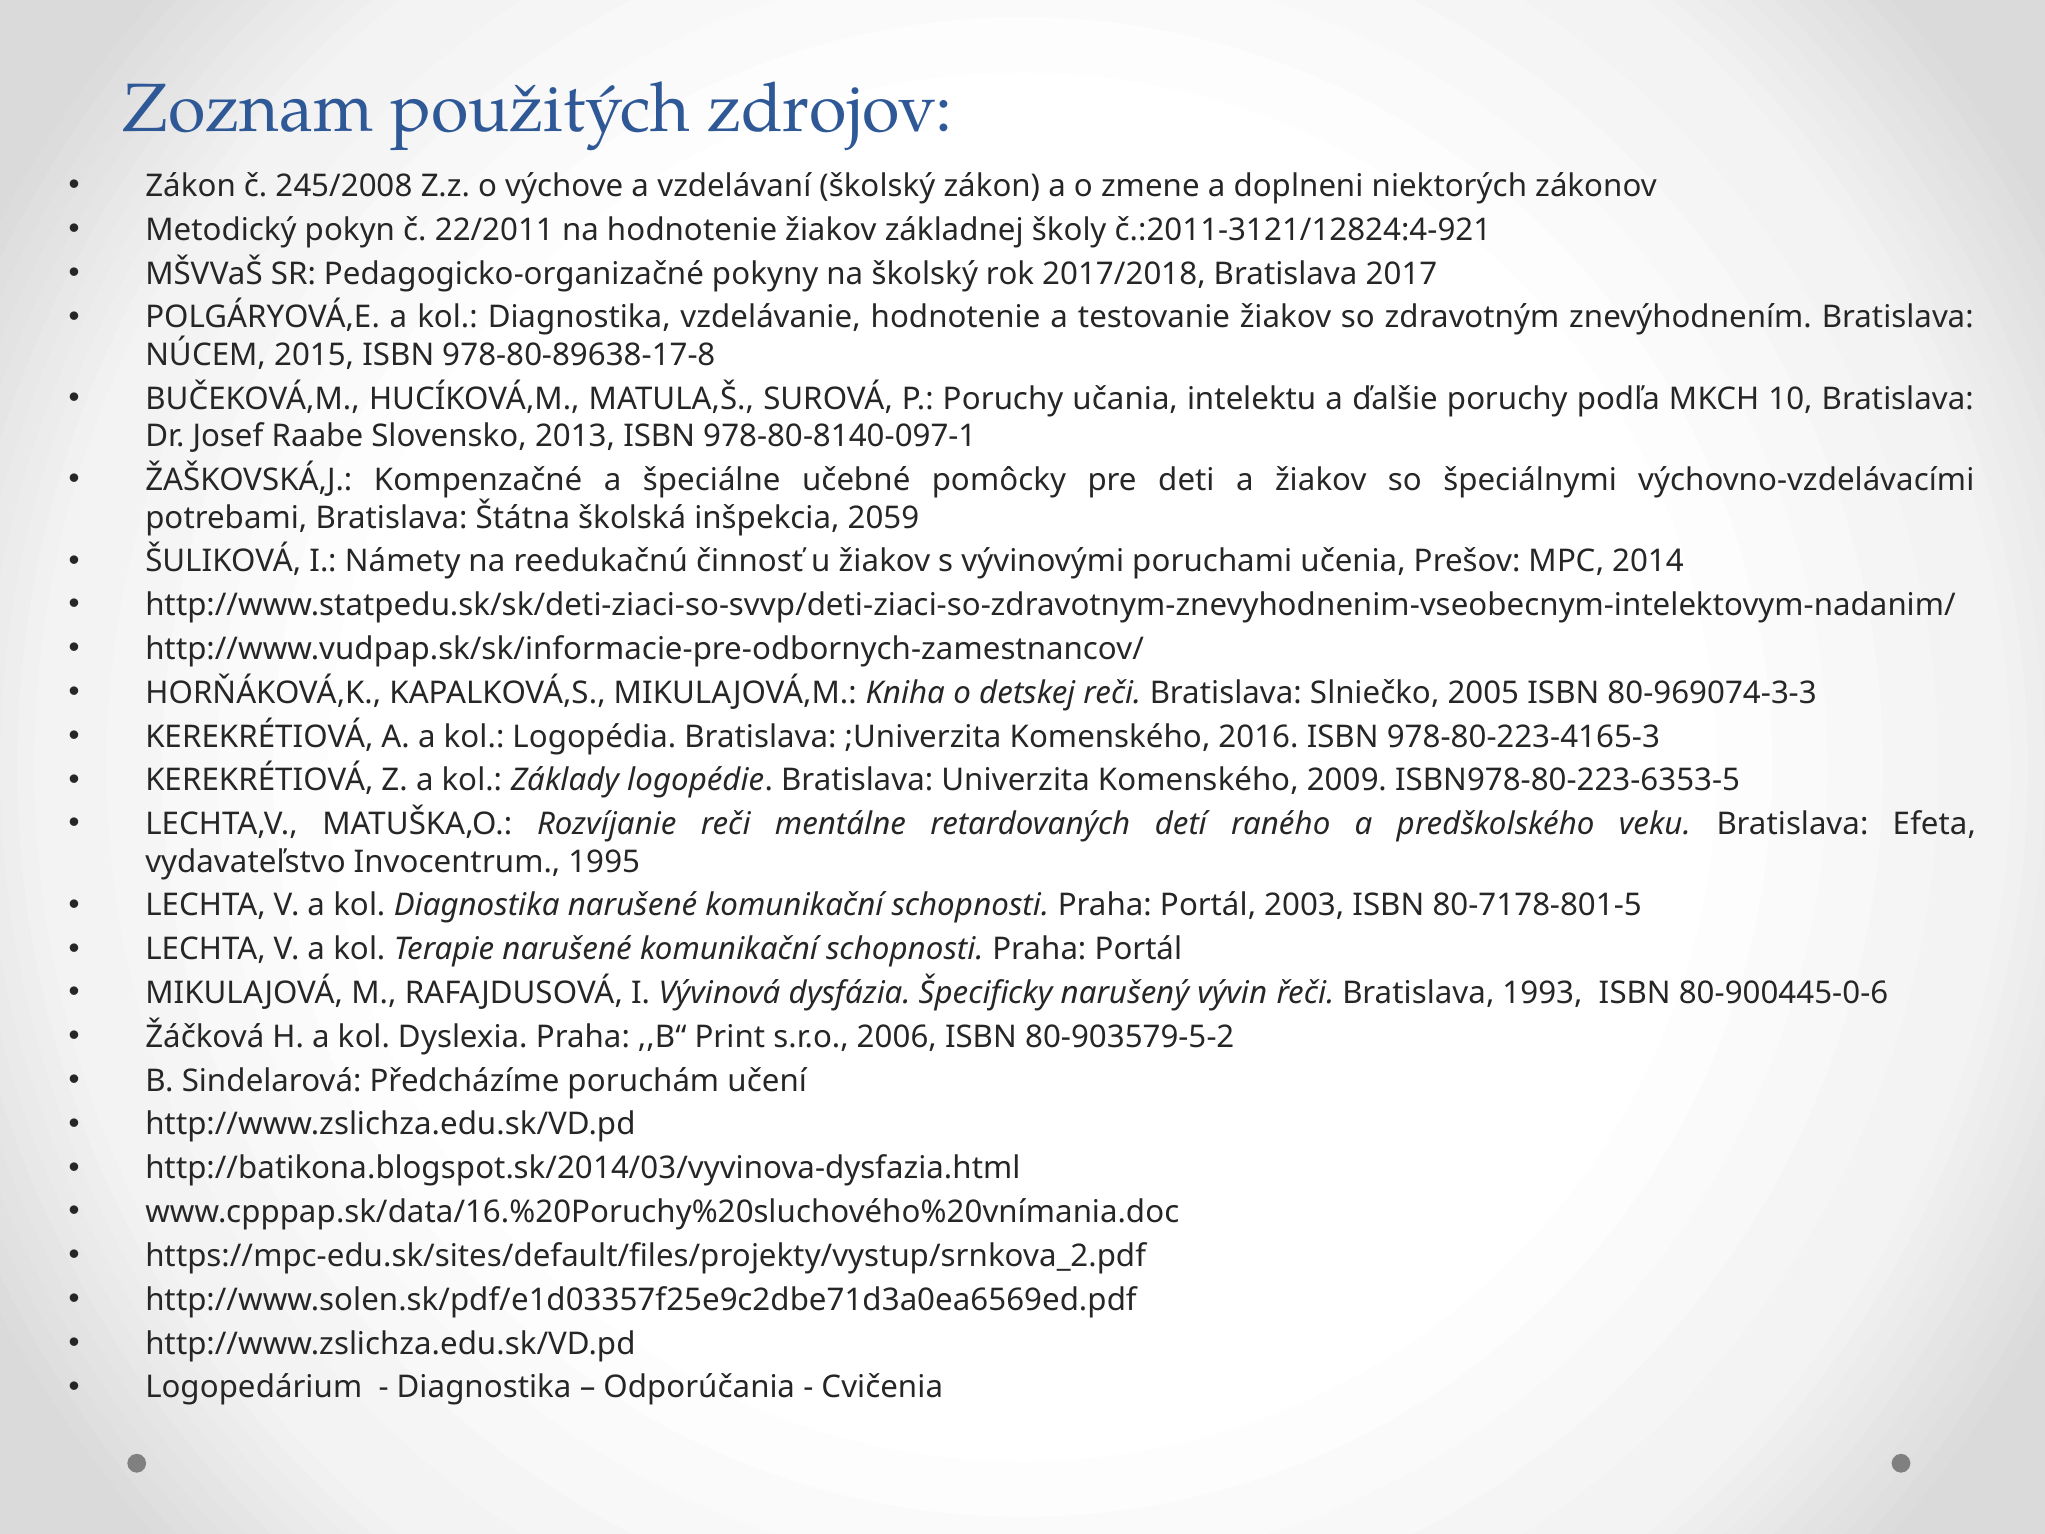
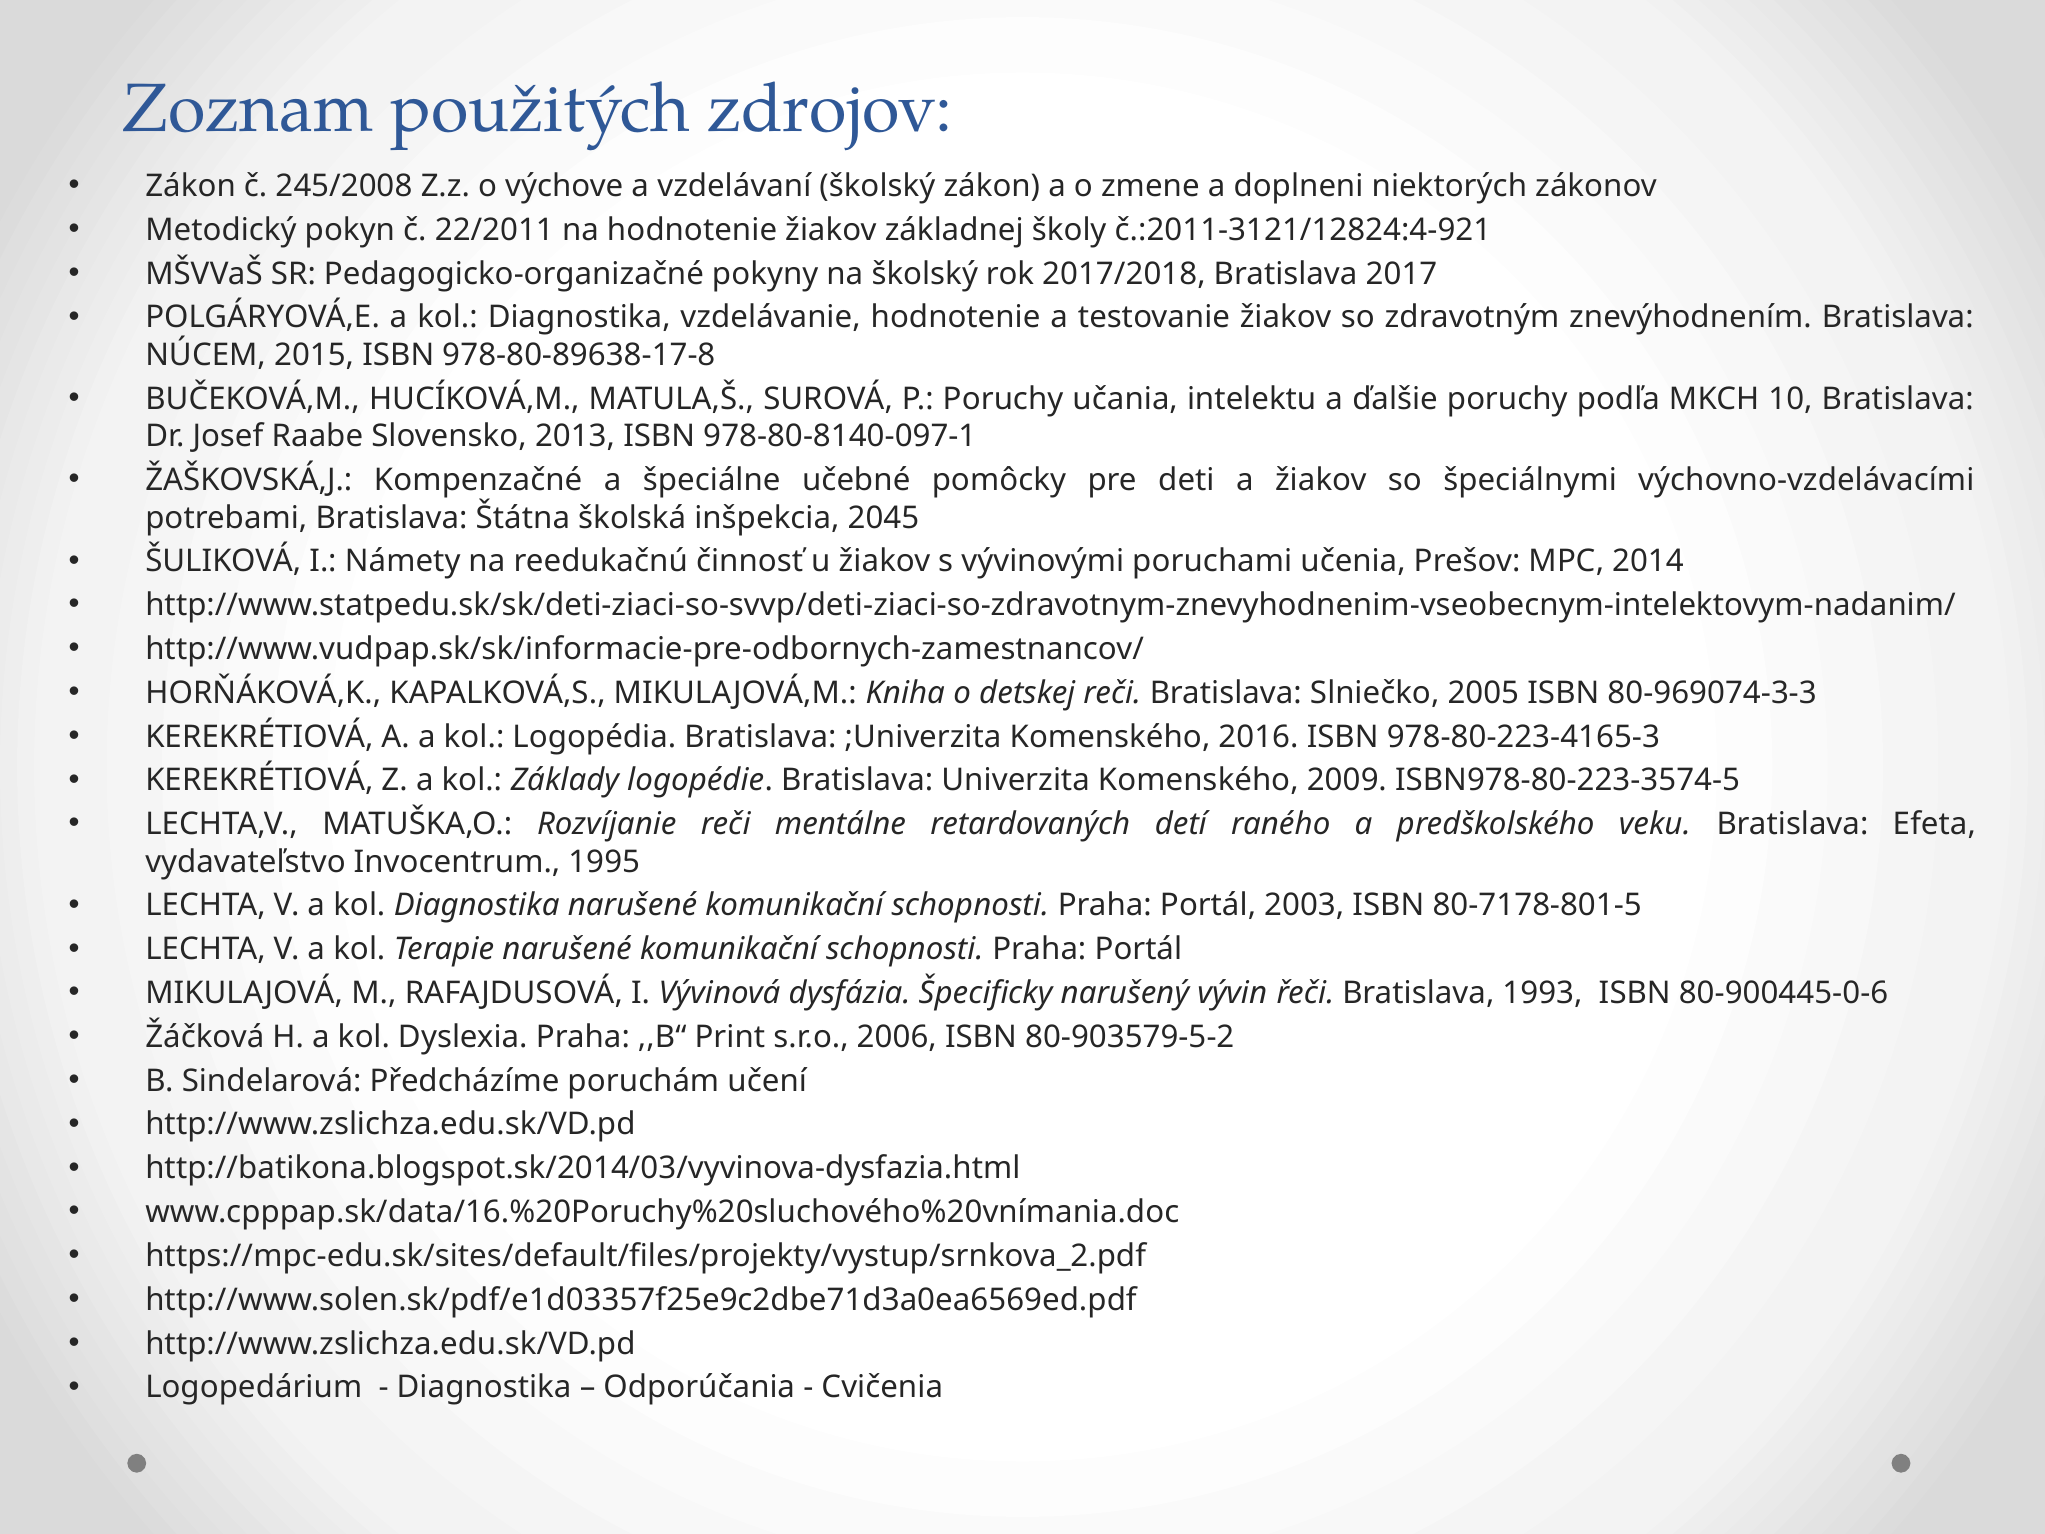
2059: 2059 -> 2045 (883, 518)
ISBN978-80-223-6353-5: ISBN978-80-223-6353-5 -> ISBN978-80-223-3574-5 (1568, 780)
